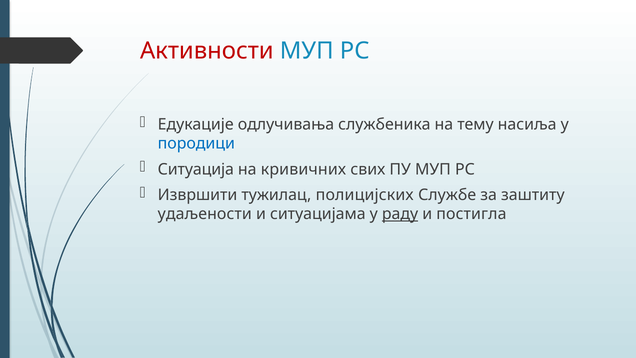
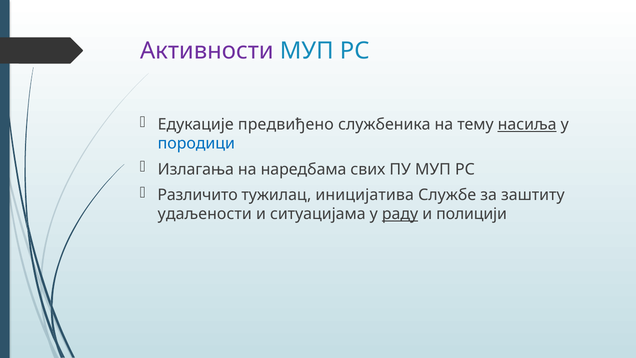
Активности colour: red -> purple (207, 51)
одлучивања: одлучивања -> предвиђено (286, 124)
насиља underline: none -> present (527, 124)
Ситуација: Ситуација -> Излагања (196, 169)
кривичних: кривичних -> наредбама (304, 169)
Извршити: Извршити -> Различито (198, 195)
полицијских: полицијских -> иницијатива (365, 195)
постигла: постигла -> полицији (472, 214)
